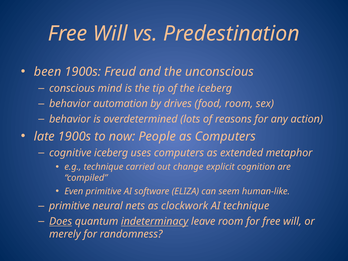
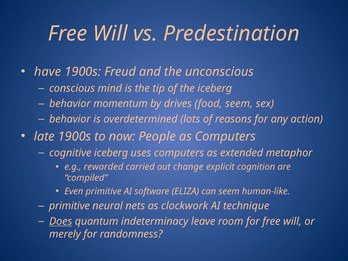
been: been -> have (48, 72)
automation: automation -> momentum (120, 104)
food room: room -> seem (239, 104)
e.g technique: technique -> rewarded (103, 167)
indeterminacy underline: present -> none (155, 221)
